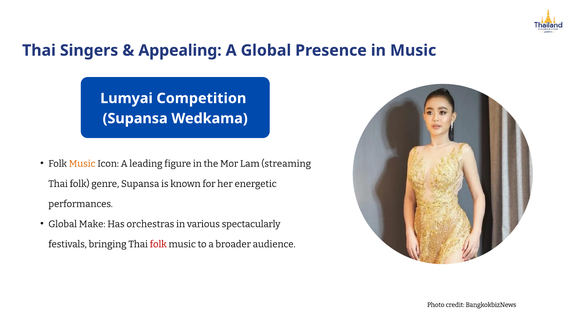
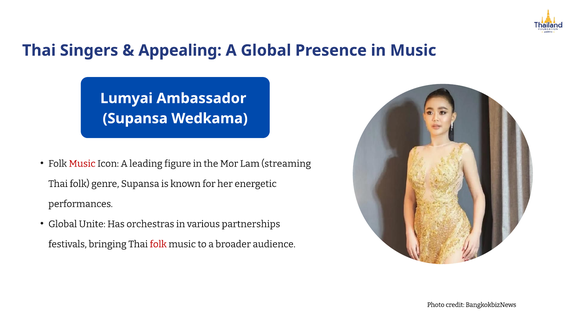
Competition: Competition -> Ambassador (201, 98)
Music colour: orange -> red (82, 164)
Make: Make -> Unite (92, 224)
spectacularly: spectacularly -> partnerships (251, 224)
